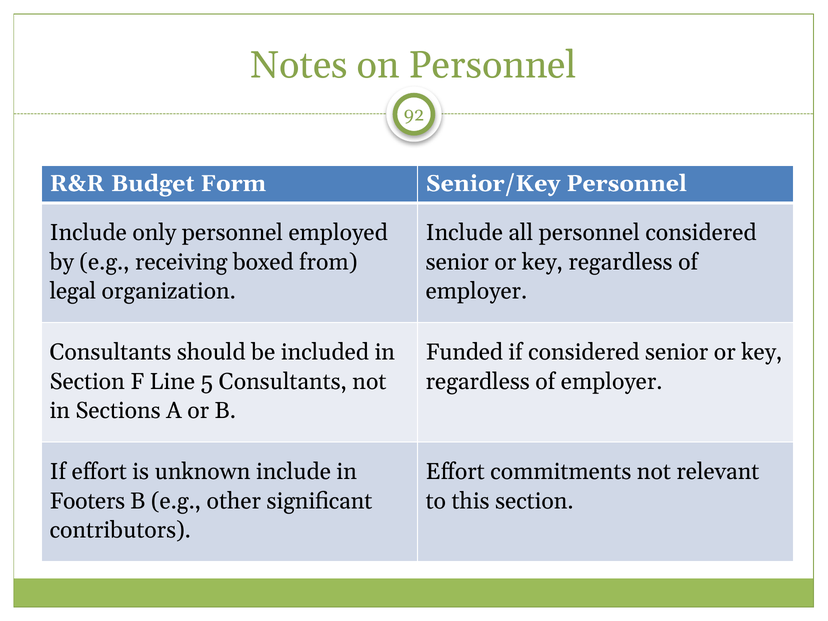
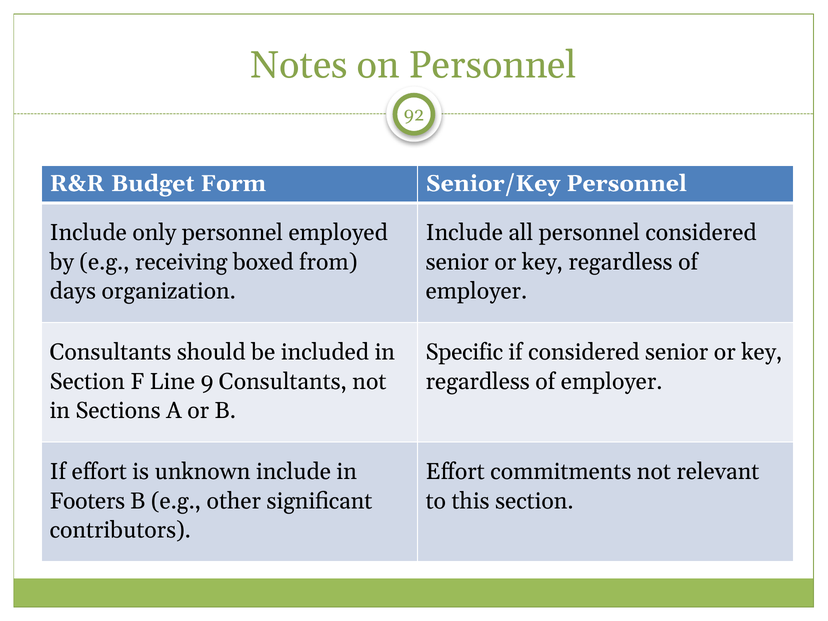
legal: legal -> days (73, 291)
Funded: Funded -> Specific (464, 352)
5: 5 -> 9 (207, 382)
